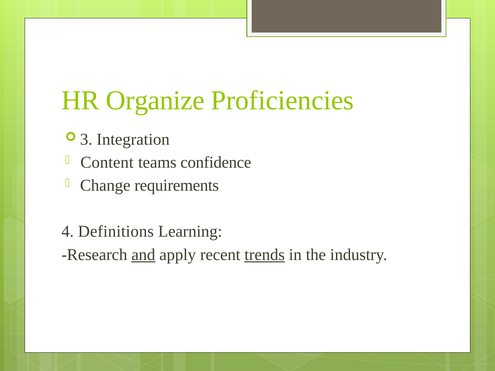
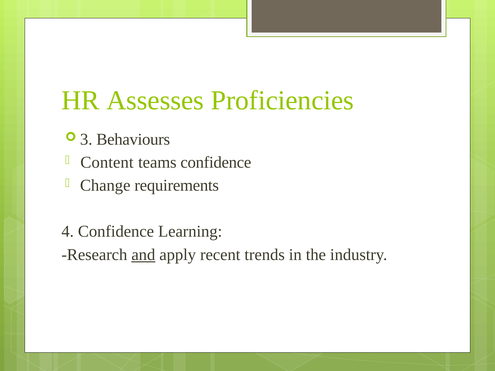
Organize: Organize -> Assesses (155, 100)
Integration: Integration -> Behaviours (133, 139)
4 Definitions: Definitions -> Confidence (116, 232)
trends underline: present -> none (265, 255)
